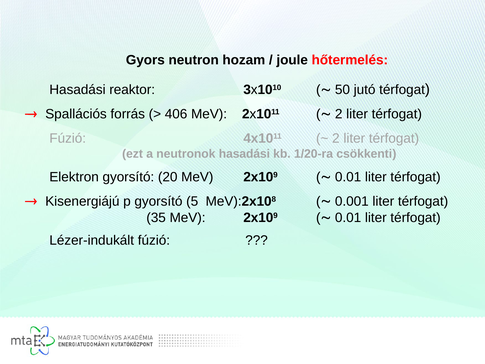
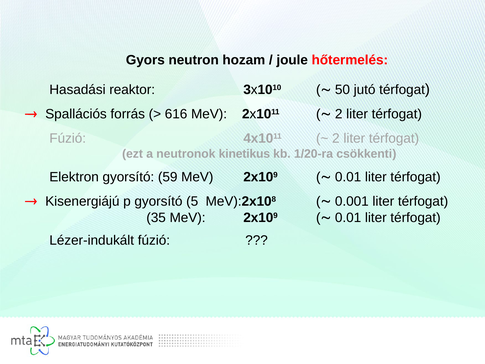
406: 406 -> 616 (176, 114)
neutronok hasadási: hasadási -> kinetikus (244, 154)
20: 20 -> 59 (168, 177)
